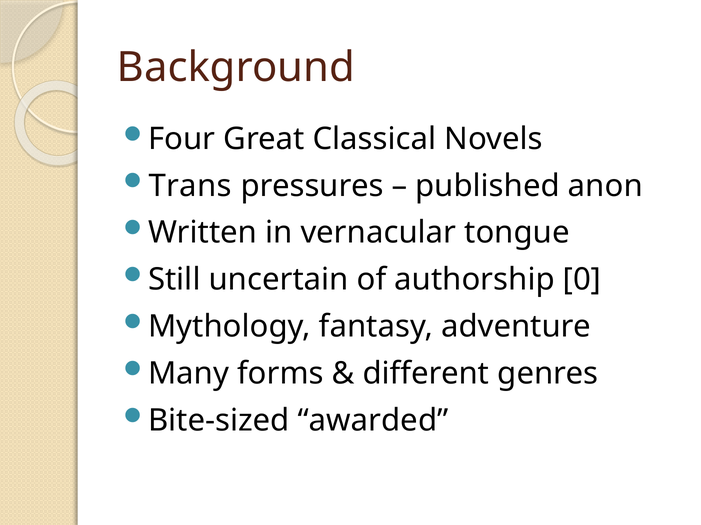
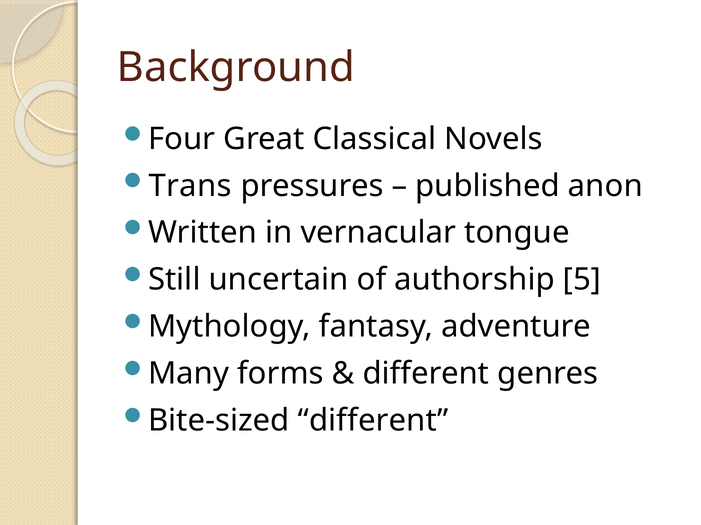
0: 0 -> 5 (582, 280)
Bite-sized awarded: awarded -> different (373, 421)
